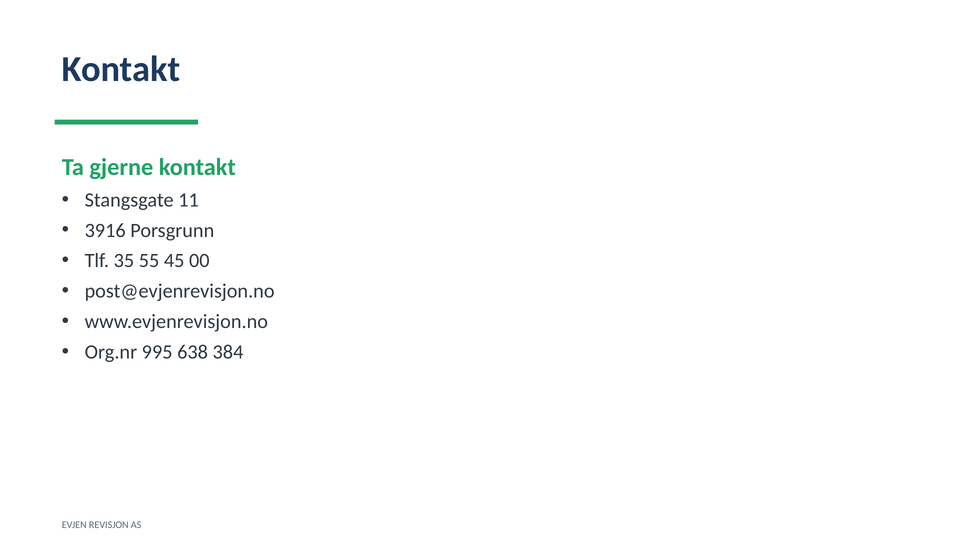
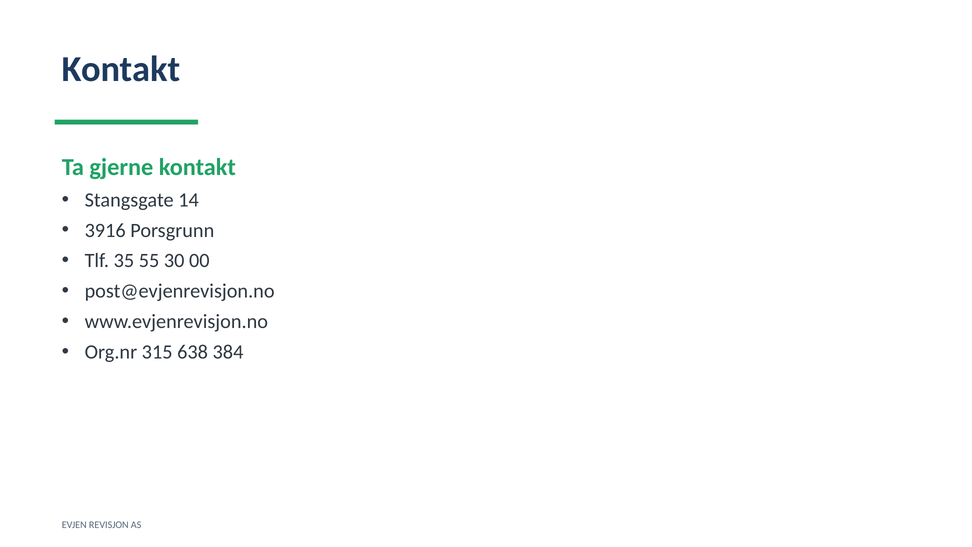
11: 11 -> 14 (189, 200)
45: 45 -> 30 (174, 261)
995: 995 -> 315 (157, 352)
